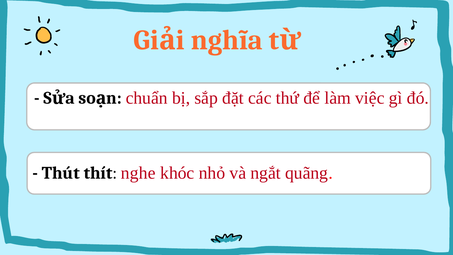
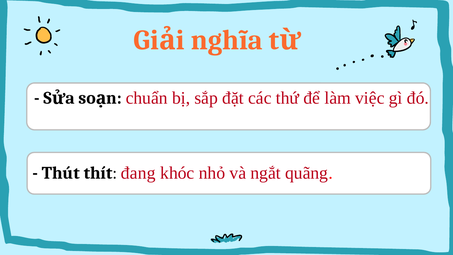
nghe: nghe -> đang (138, 173)
